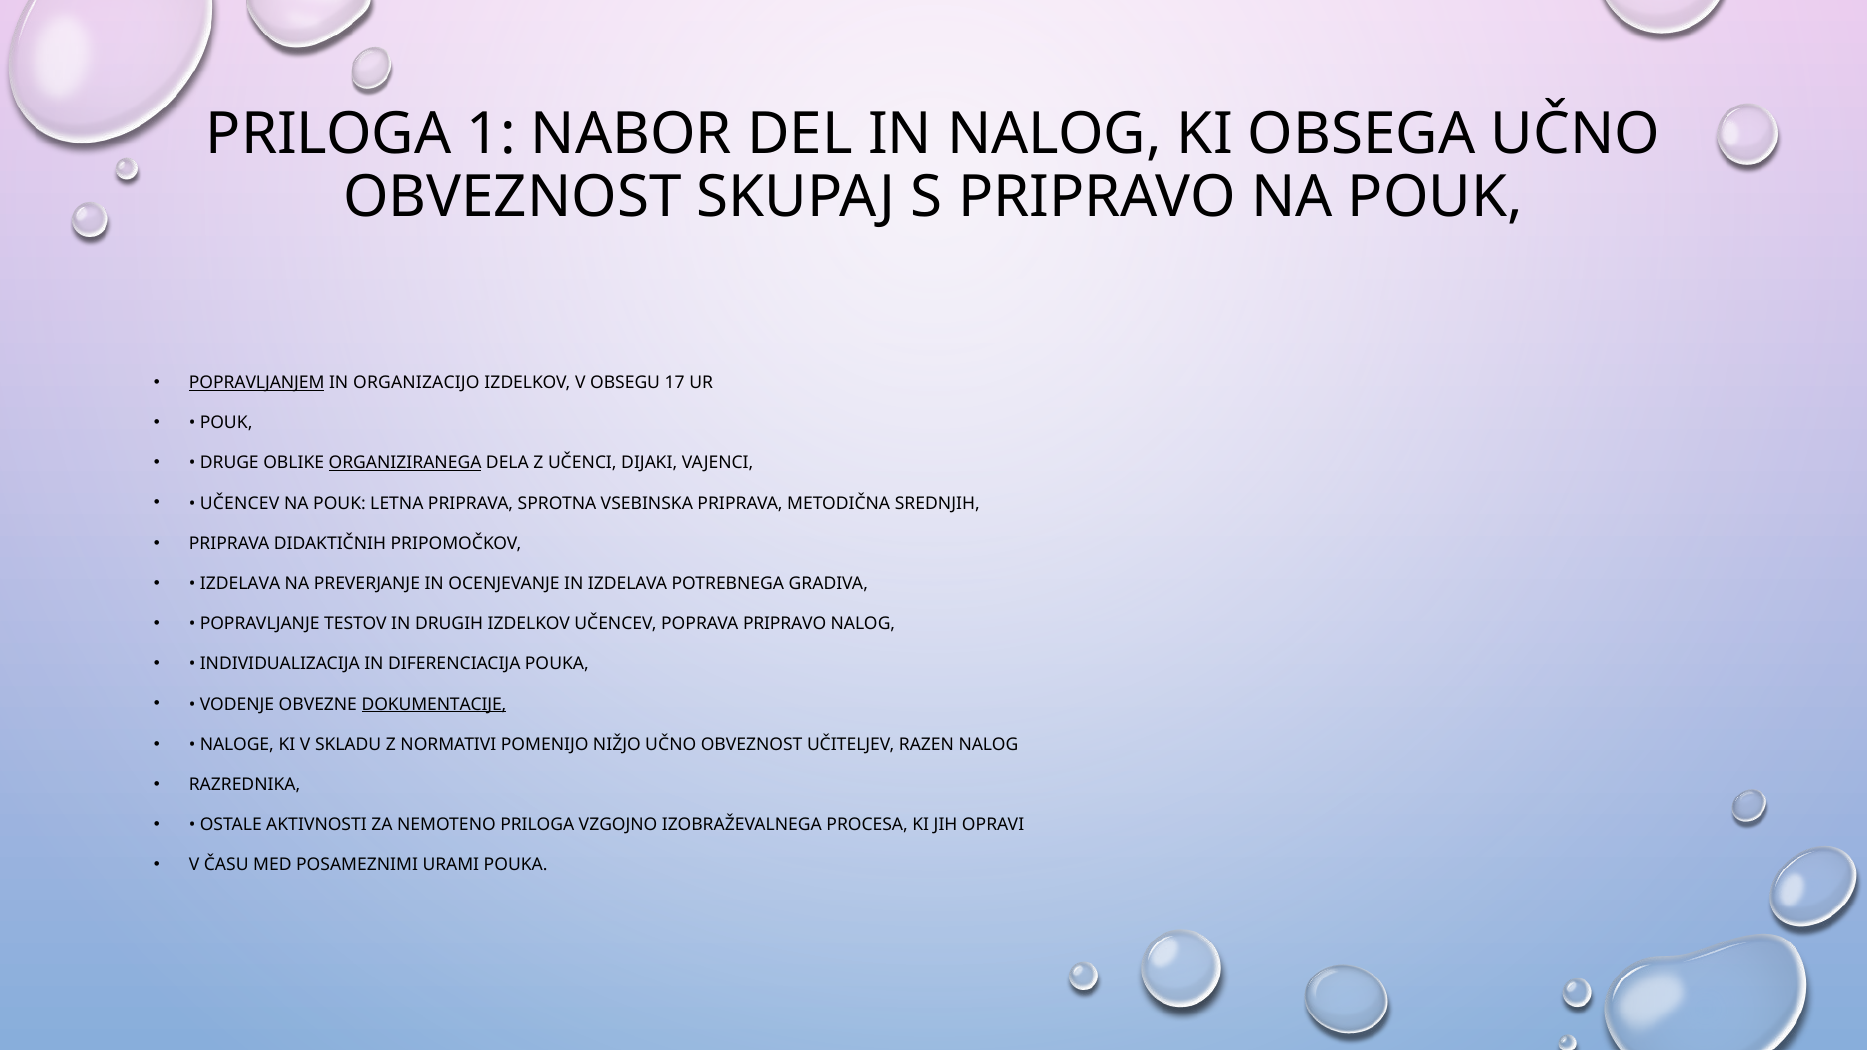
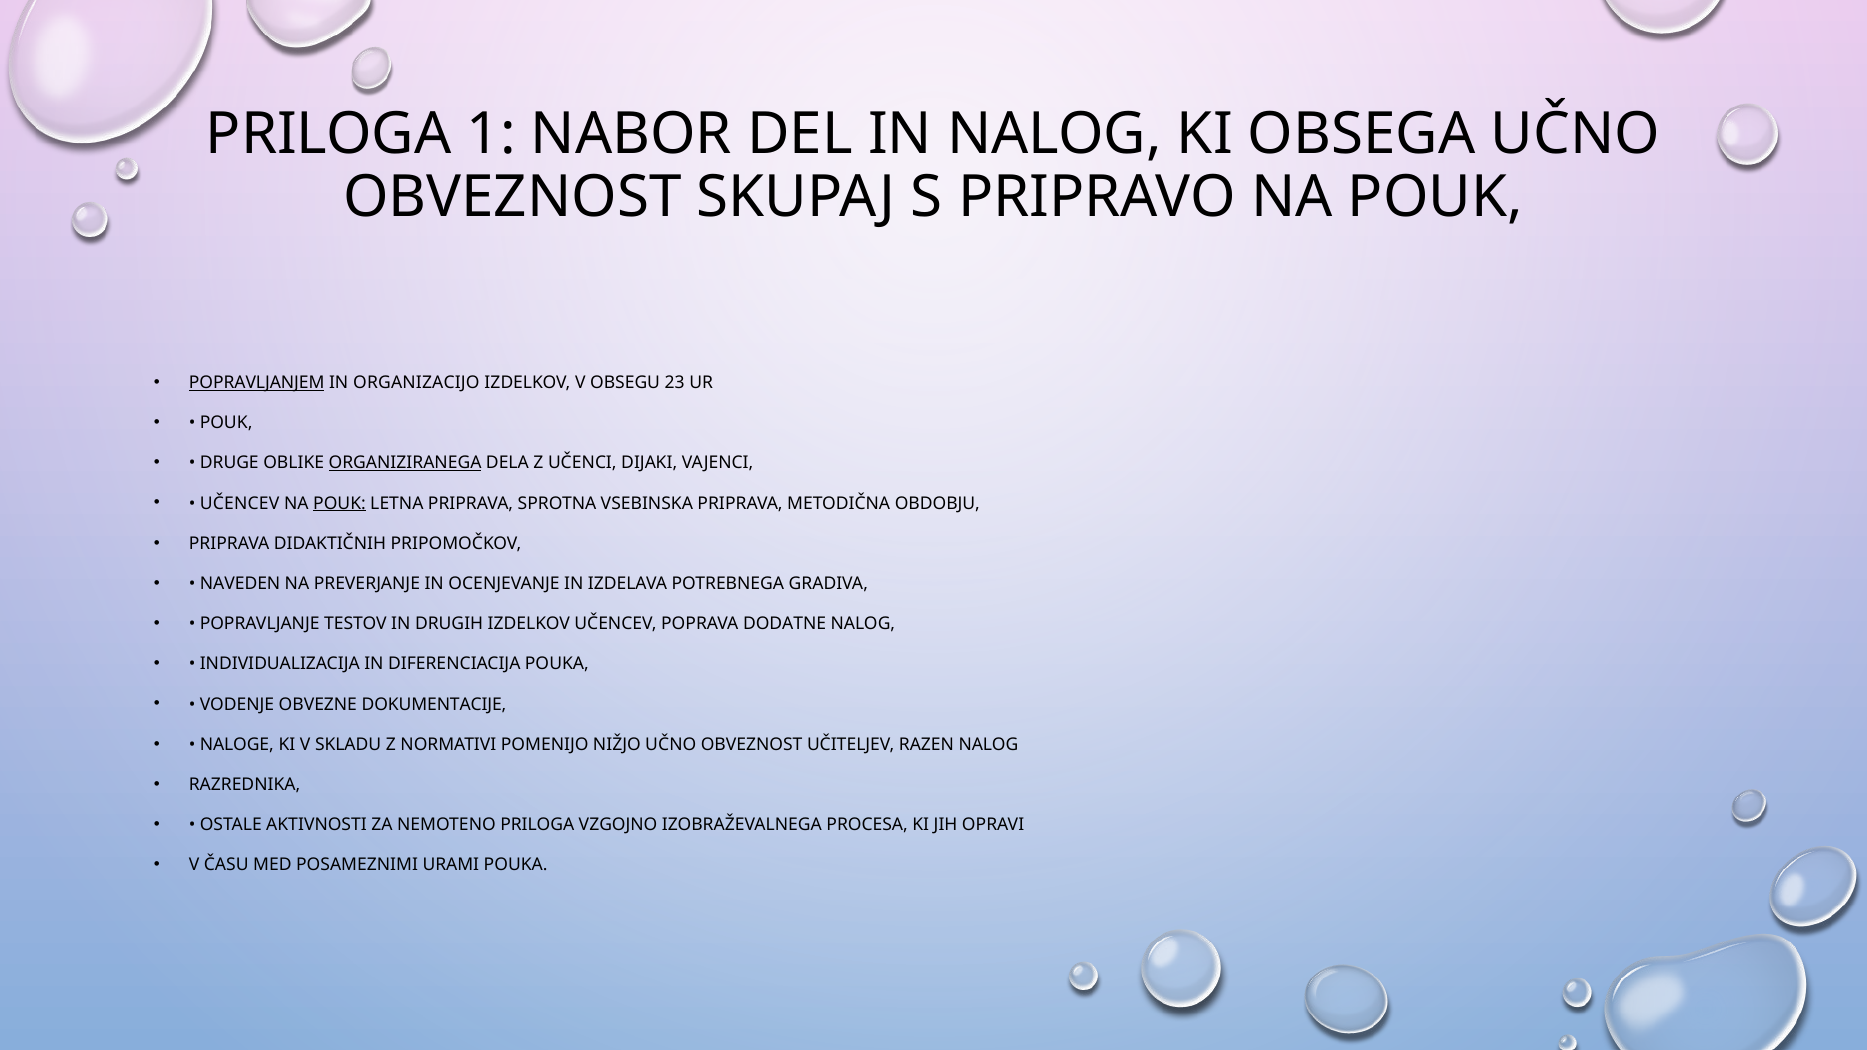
17: 17 -> 23 (675, 383)
POUK underline: none -> present (339, 503)
SREDNJIH: SREDNJIH -> OBDOBJU (937, 503)
IZDELAVA: IZDELAVA -> NAVEDEN (240, 584)
POPRAVA PRIPRAVO: PRIPRAVO -> DODATNE (785, 624)
DOKUMENTACIJE underline: present -> none (434, 704)
